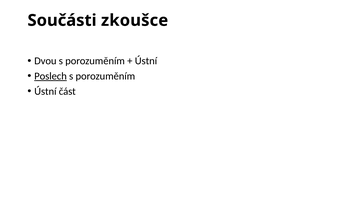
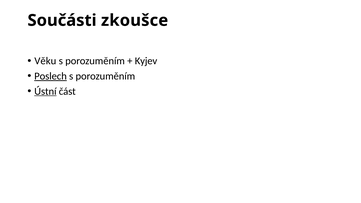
Dvou: Dvou -> Věku (45, 61)
Ústní: Ústní -> Kyjev (146, 61)
Ústní underline: none -> present (45, 91)
